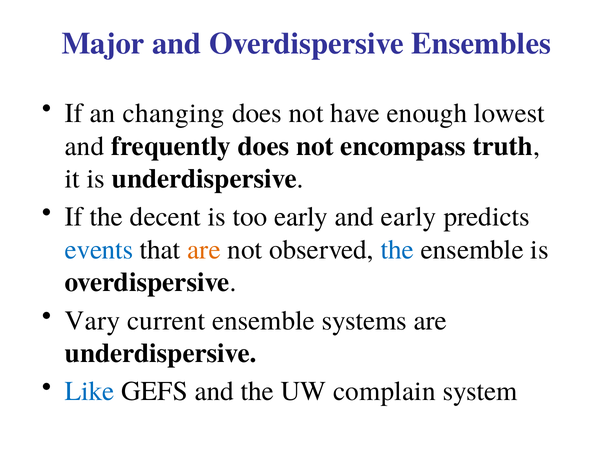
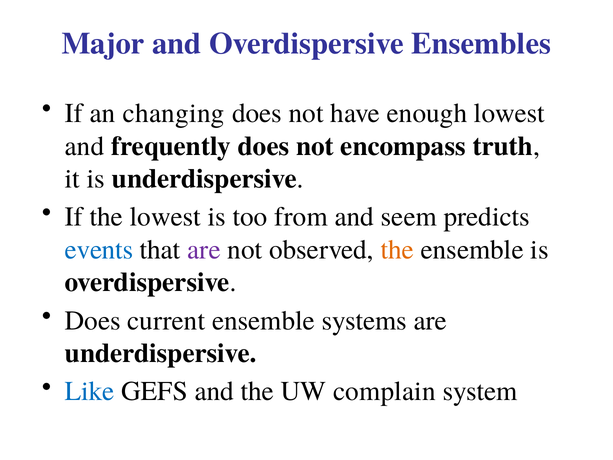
the decent: decent -> lowest (165, 217)
too early: early -> from (301, 217)
and early: early -> seem (409, 217)
are colour: orange -> purple (204, 250)
the colour: blue -> orange (397, 250)
Vary: Vary -> Does (93, 320)
